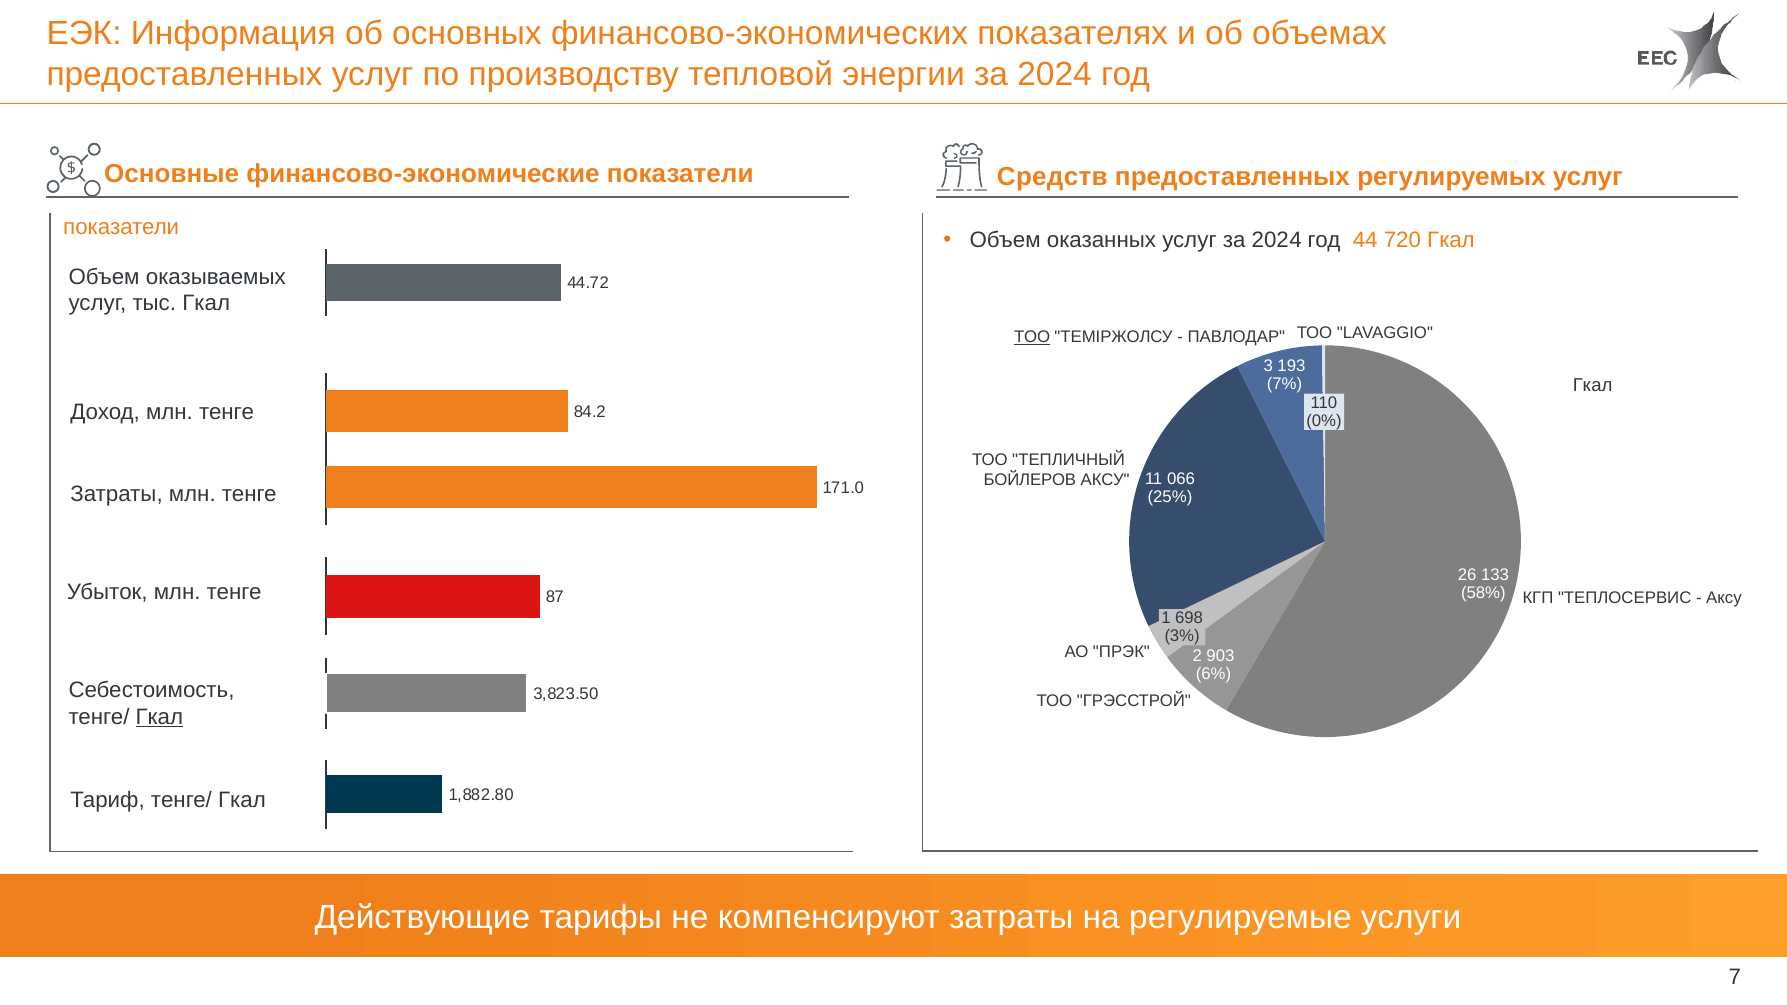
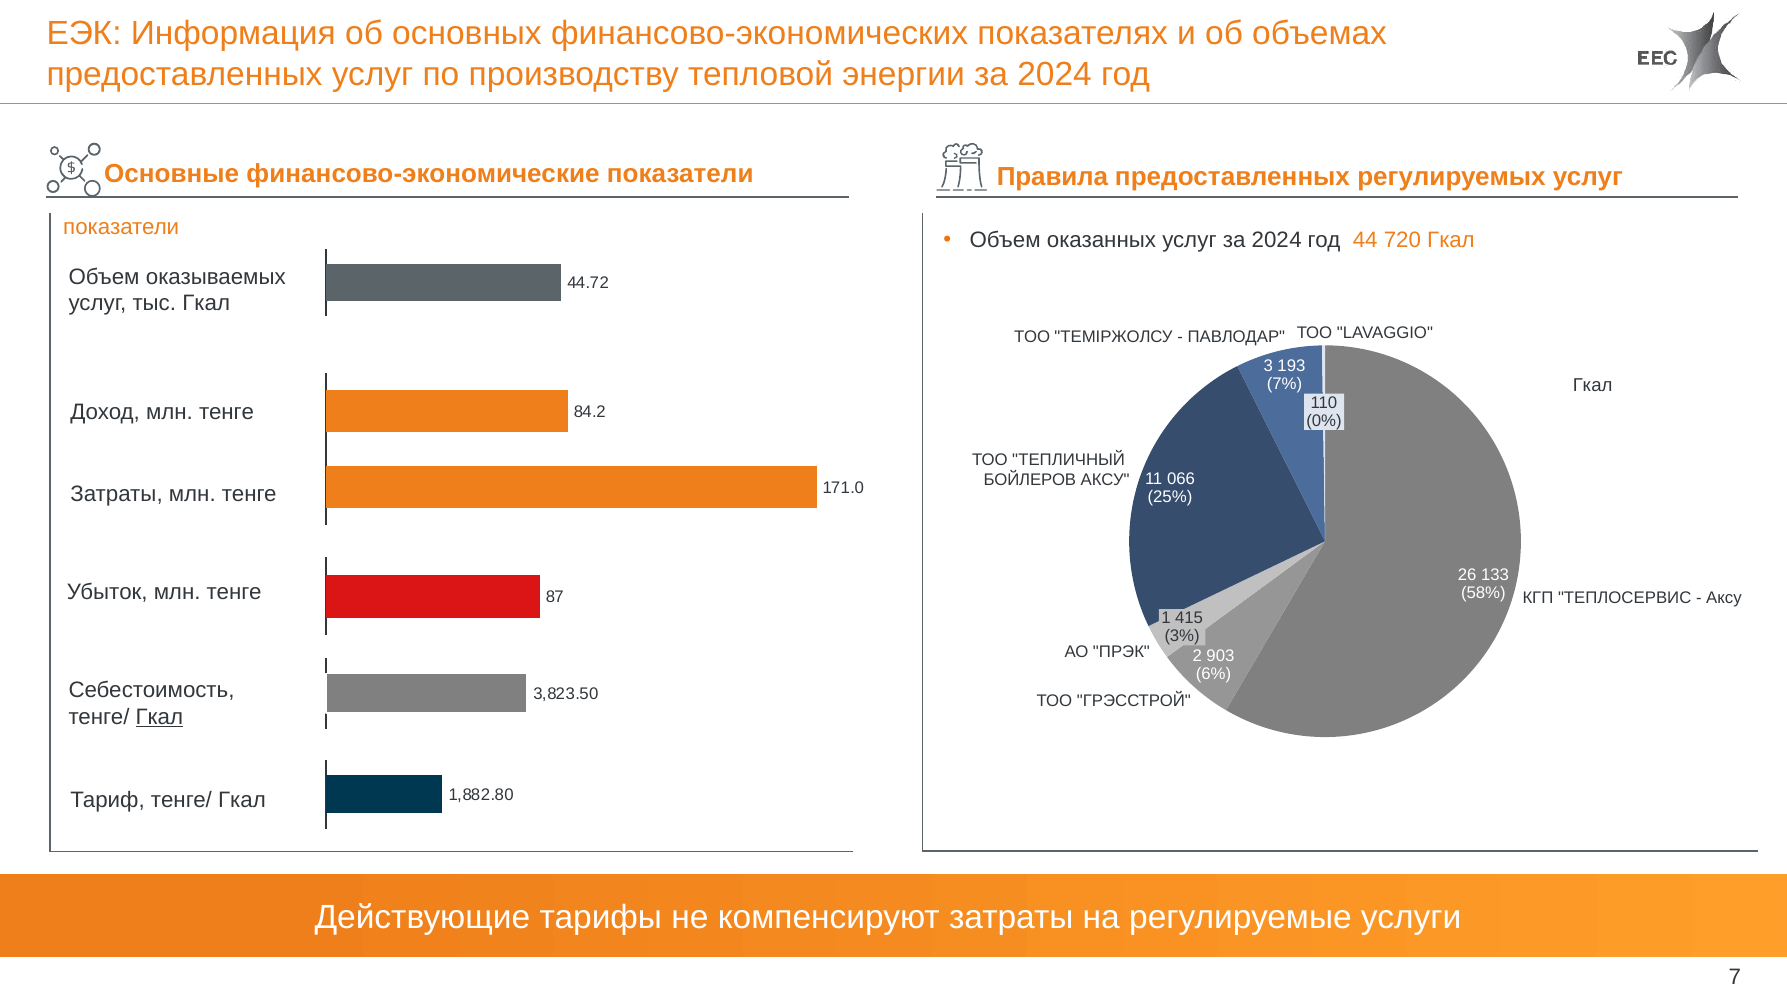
Средств: Средств -> Правила (1052, 177)
ТОО underline: present -> none (1032, 337)
698: 698 -> 415 (1189, 618)
